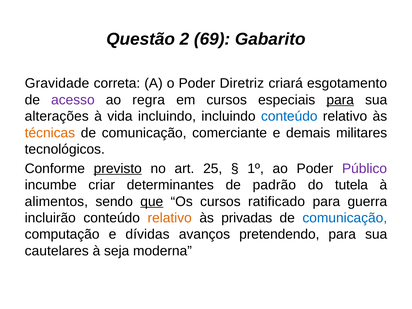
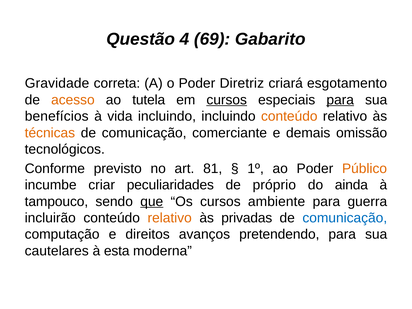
2: 2 -> 4 (184, 39)
acesso colour: purple -> orange (73, 100)
regra: regra -> tutela (149, 100)
cursos underline: none -> present (227, 100)
alterações: alterações -> benefícios (57, 116)
conteúdo colour: blue -> orange (289, 116)
militares: militares -> omissão (362, 133)
previsto underline: present -> none (118, 169)
25: 25 -> 81 (213, 169)
Público colour: purple -> orange (365, 169)
determinantes: determinantes -> peculiaridades (170, 185)
padrão: padrão -> próprio (274, 185)
tutela: tutela -> ainda (351, 185)
alimentos: alimentos -> tampouco (56, 201)
ratificado: ratificado -> ambiente (277, 201)
dívidas: dívidas -> direitos (148, 234)
seja: seja -> esta (117, 251)
